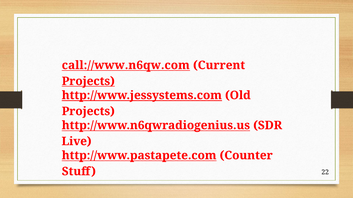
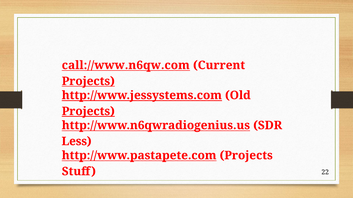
Projects underline: none -> present (88, 112)
Live: Live -> Less (77, 142)
http://www.pastapete.com Counter: Counter -> Projects (246, 156)
